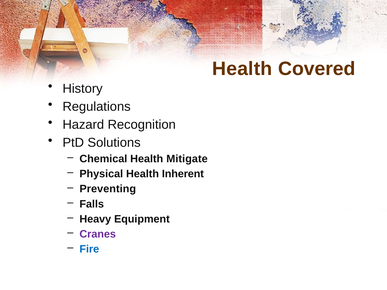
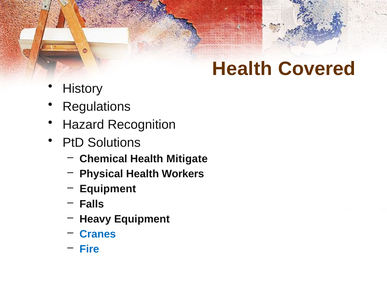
Inherent: Inherent -> Workers (183, 174)
Preventing: Preventing -> Equipment (108, 189)
Cranes colour: purple -> blue (98, 234)
